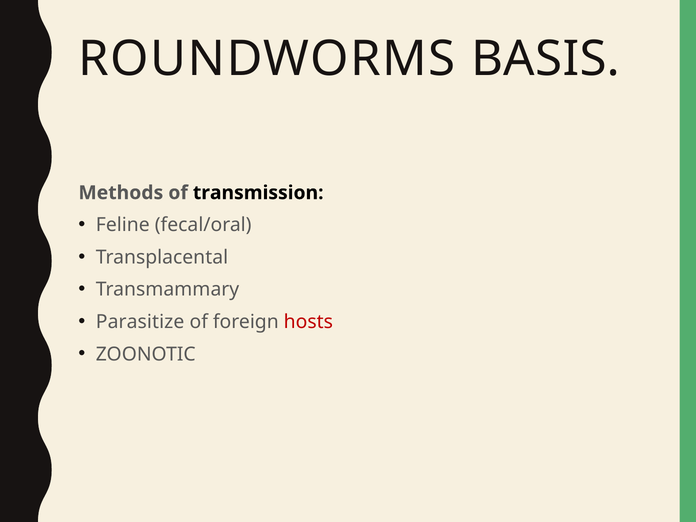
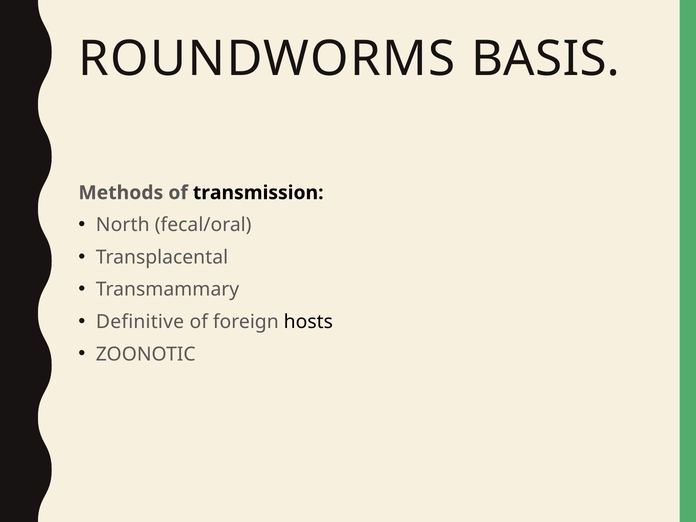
Feline: Feline -> North (123, 225)
Parasitize: Parasitize -> Definitive (140, 322)
hosts colour: red -> black (308, 322)
